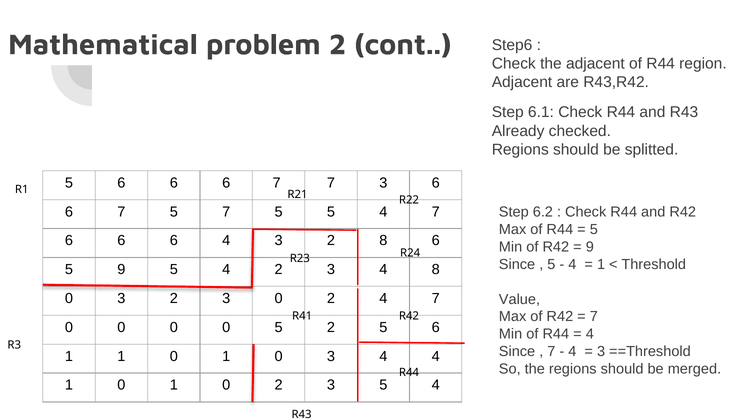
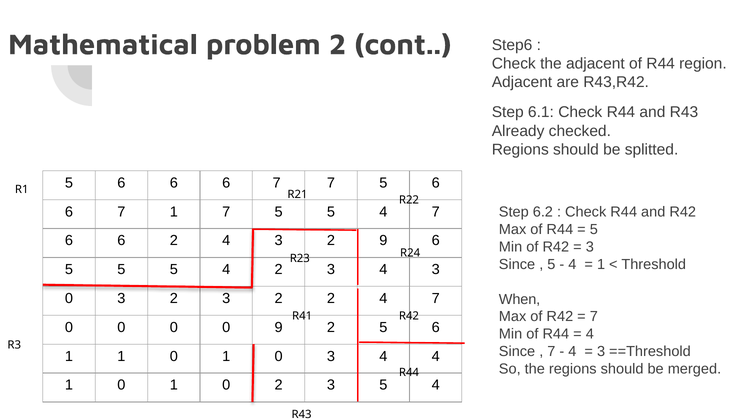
7 7 3: 3 -> 5 (383, 183)
6 7 5: 5 -> 1 (174, 212)
6: 6 -> 2 (174, 241)
2 8: 8 -> 9 (383, 241)
9: 9 -> 3 (590, 247)
9: 9 -> 5 (121, 270)
3 4 8: 8 -> 3 (436, 270)
0: 0 -> 2 (279, 299)
Value: Value -> When (520, 299)
0 5: 5 -> 9 (279, 328)
